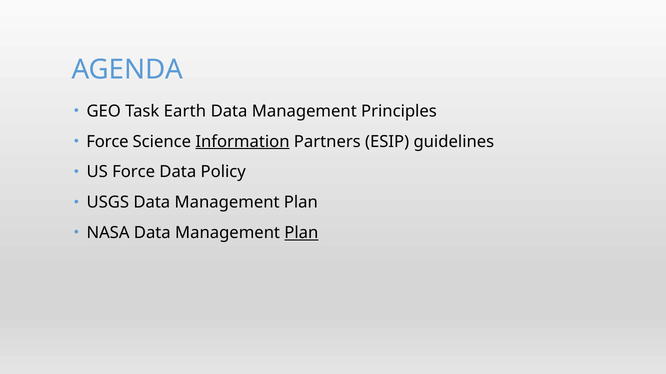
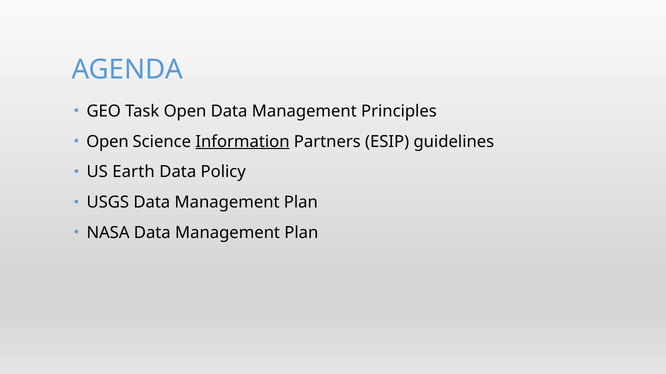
Task Earth: Earth -> Open (185, 111)
Force: Force -> Open (107, 142)
US Force: Force -> Earth (134, 172)
Plan underline: present -> none (301, 233)
